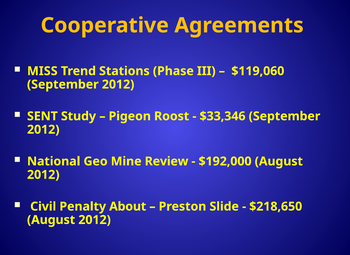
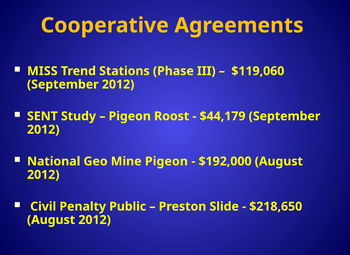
$33,346: $33,346 -> $44,179 (223, 116)
Mine Review: Review -> Pigeon (166, 161)
About: About -> Public (128, 206)
